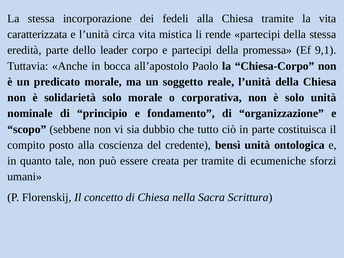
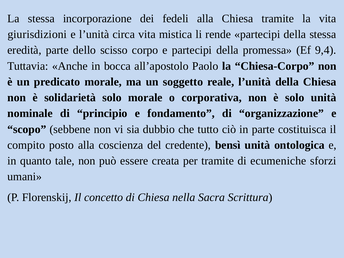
caratterizzata: caratterizzata -> giurisdizioni (37, 34)
leader: leader -> scisso (114, 50)
9,1: 9,1 -> 9,4 (326, 50)
